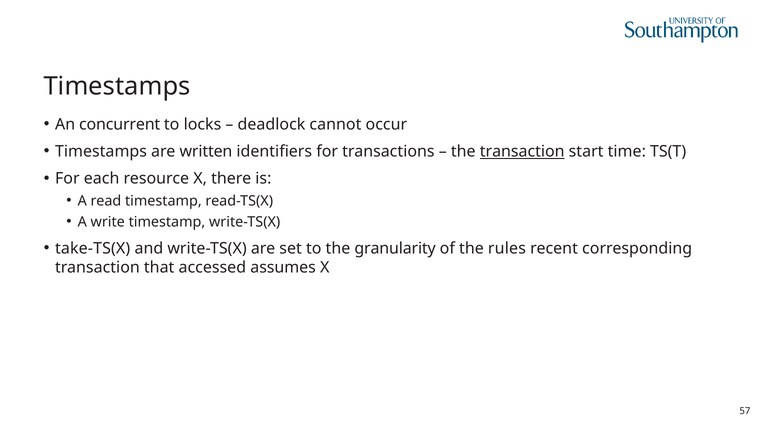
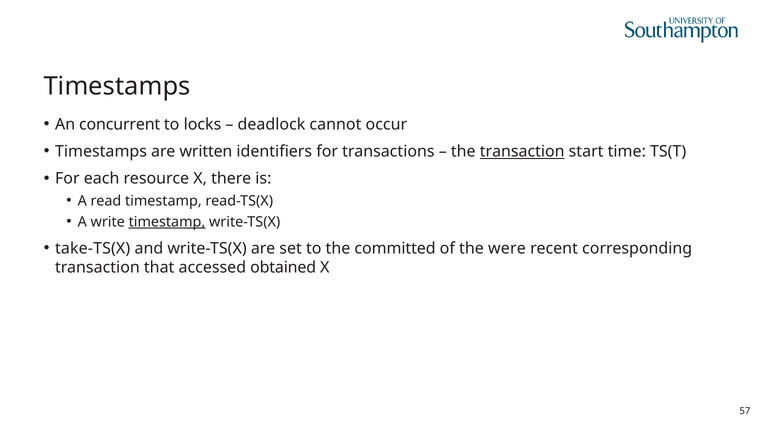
timestamp underline: none -> present (167, 222)
granularity: granularity -> committed (395, 249)
rules: rules -> were (507, 249)
assumes: assumes -> obtained (283, 268)
